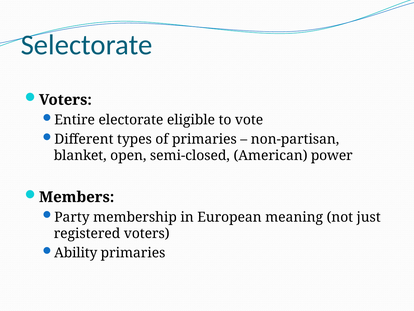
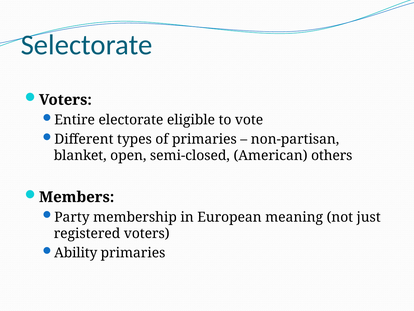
power: power -> others (332, 156)
